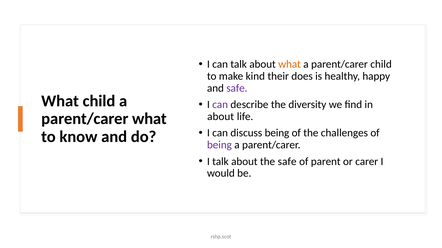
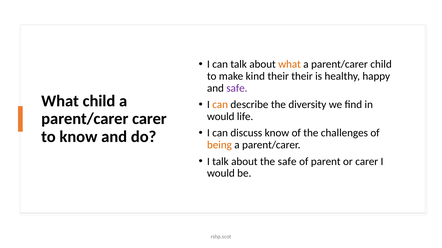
their does: does -> their (302, 76)
can colour: purple -> orange (220, 105)
parent/carer what: what -> carer (149, 119)
about: about -> would (221, 117)
discuss being: being -> know (277, 133)
being colour: purple -> orange (219, 145)
